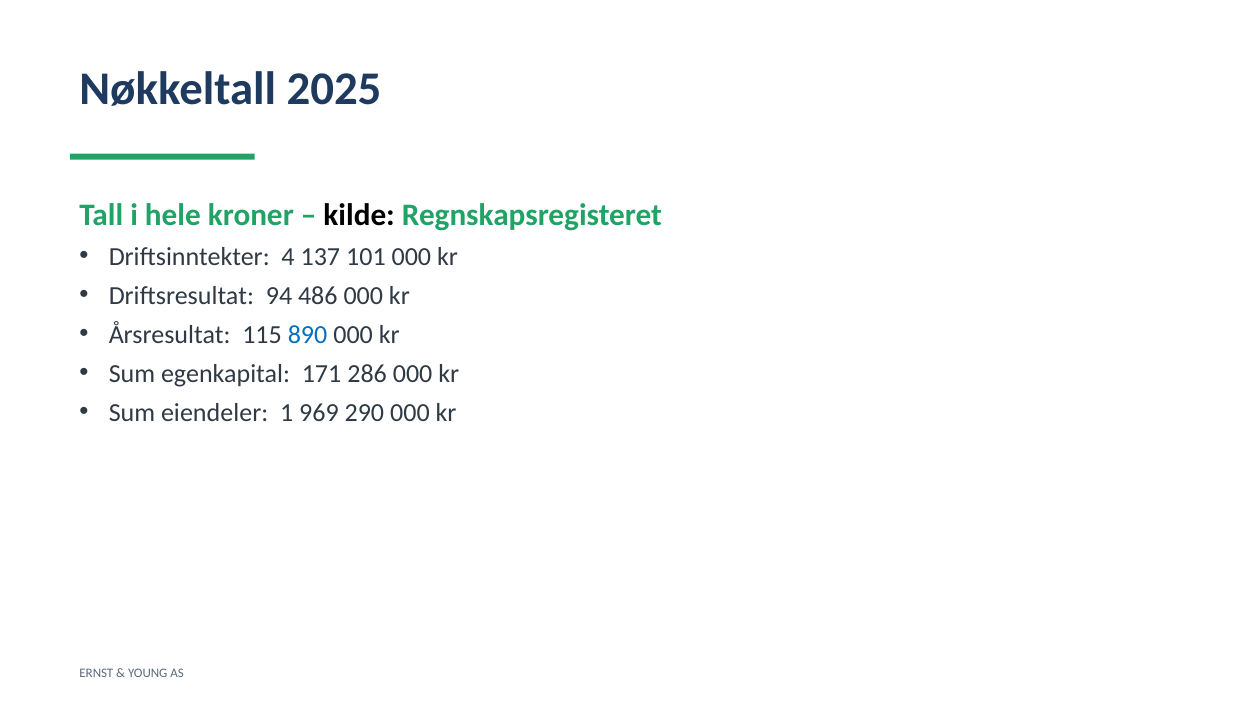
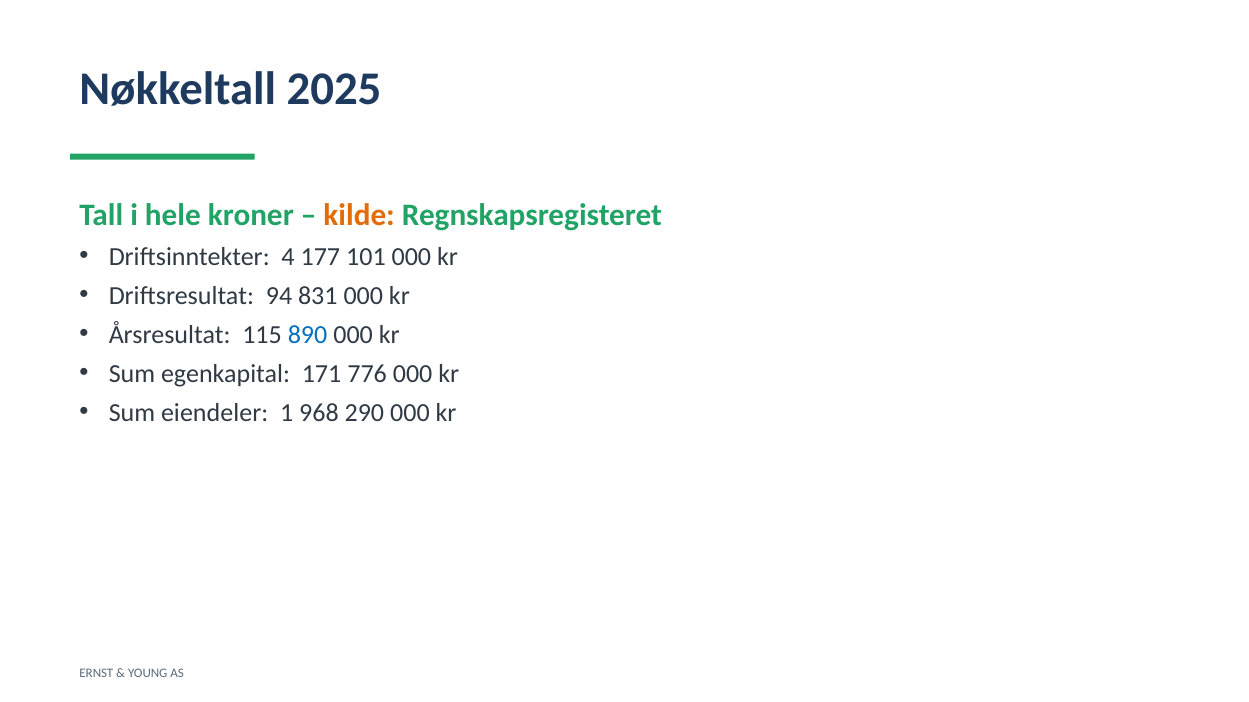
kilde colour: black -> orange (359, 215)
137: 137 -> 177 (320, 257)
486: 486 -> 831 (318, 296)
286: 286 -> 776 (367, 374)
969: 969 -> 968 (319, 413)
